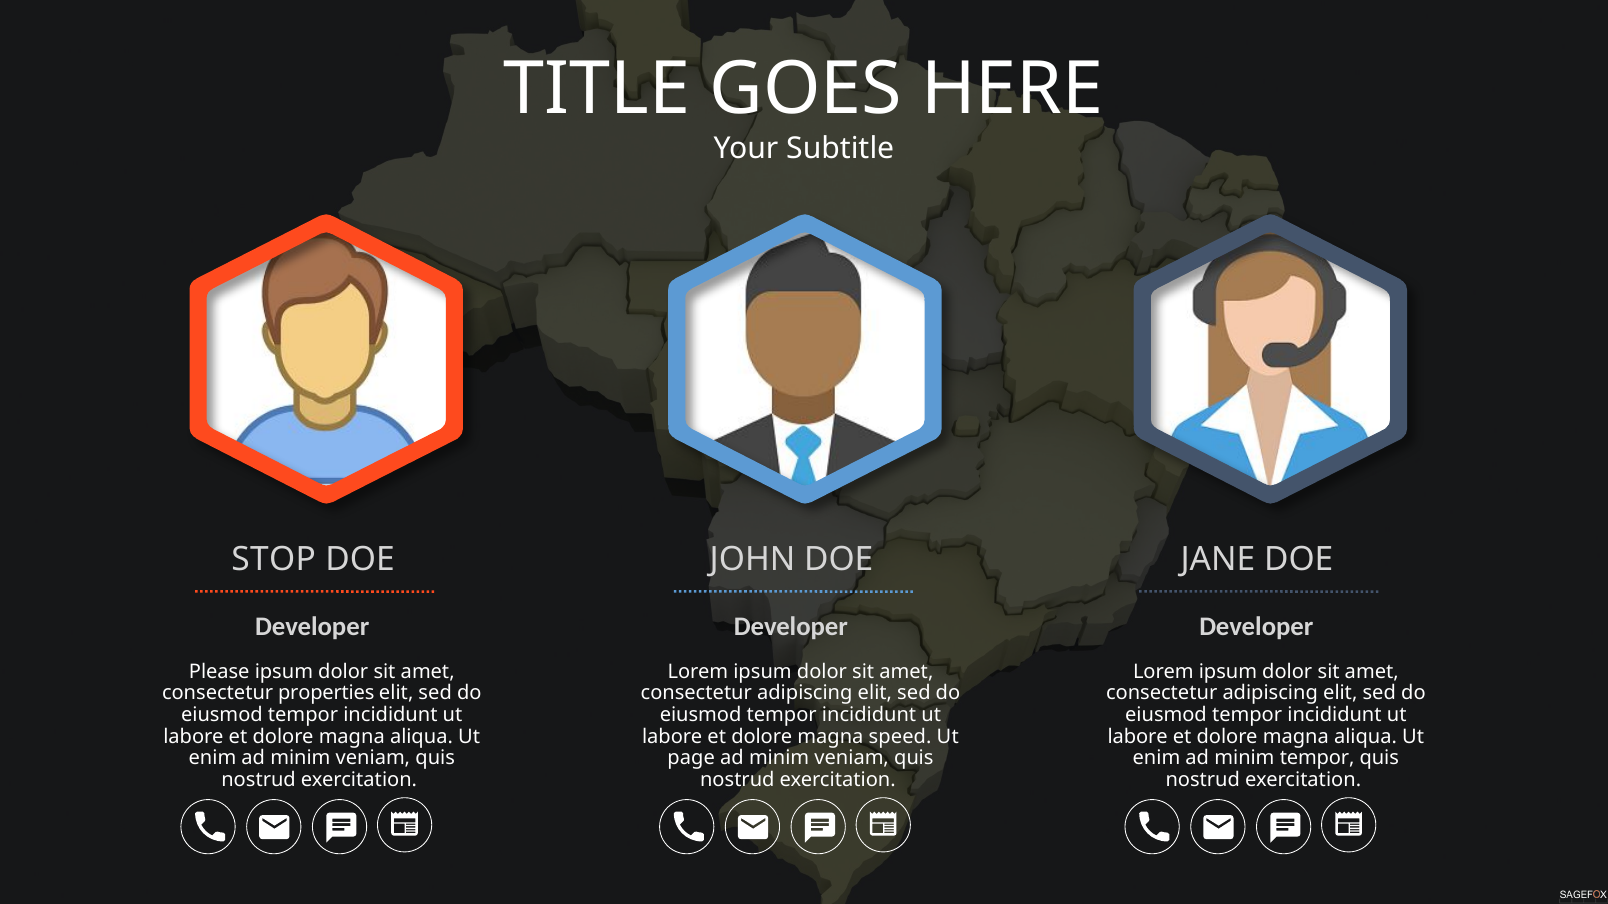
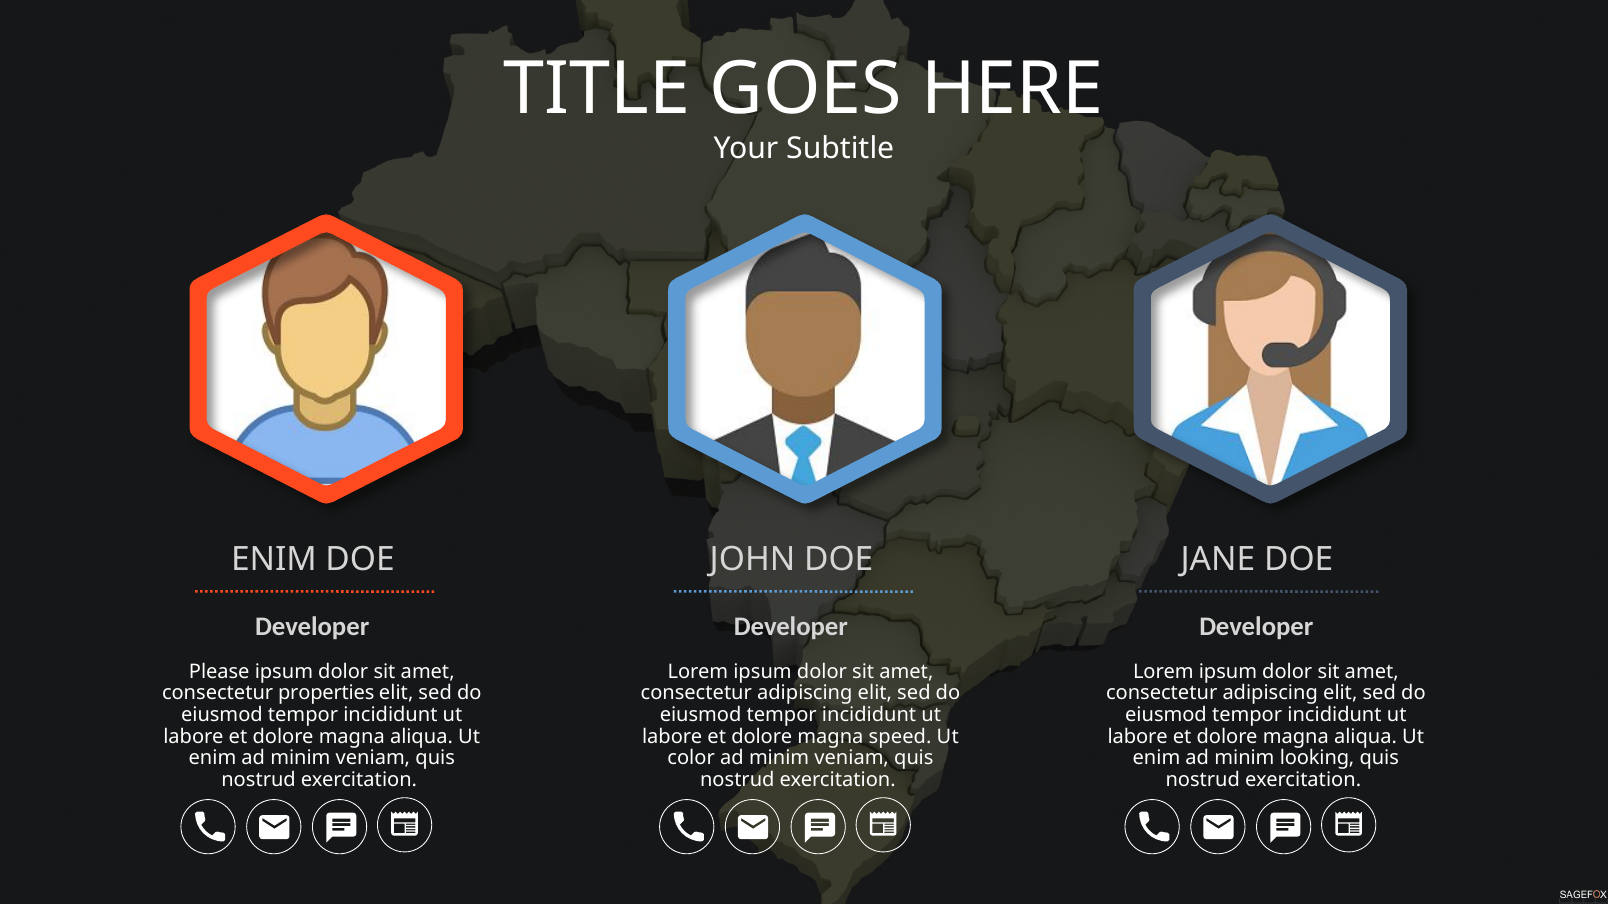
STOP: STOP -> ENIM (274, 559)
page: page -> color (691, 759)
minim tempor: tempor -> looking (1317, 759)
